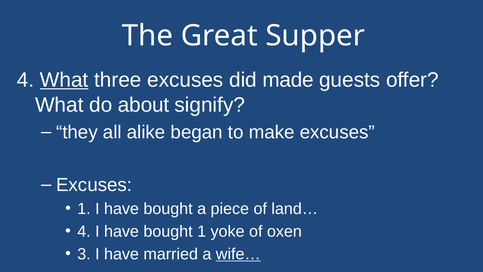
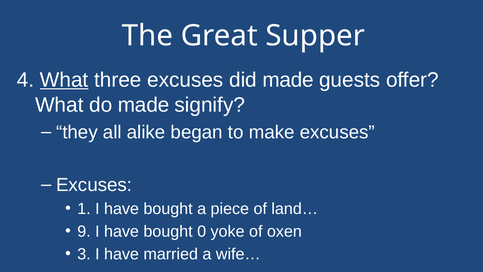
do about: about -> made (144, 105)
4: 4 -> 9 (84, 231)
bought 1: 1 -> 0 (202, 231)
wife… underline: present -> none (238, 254)
